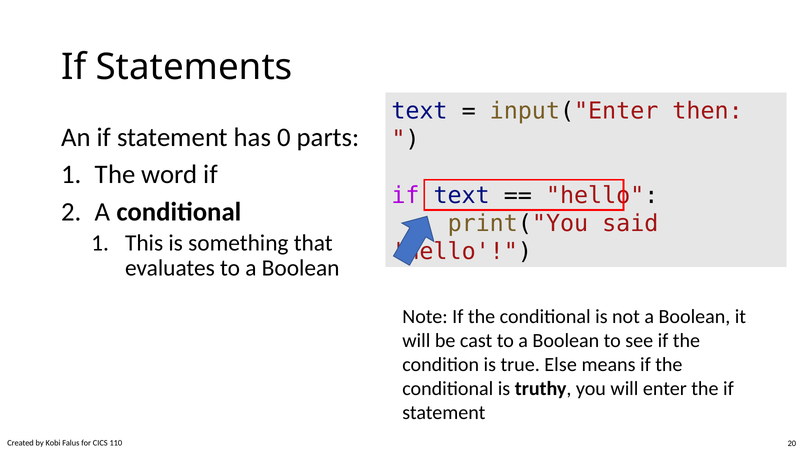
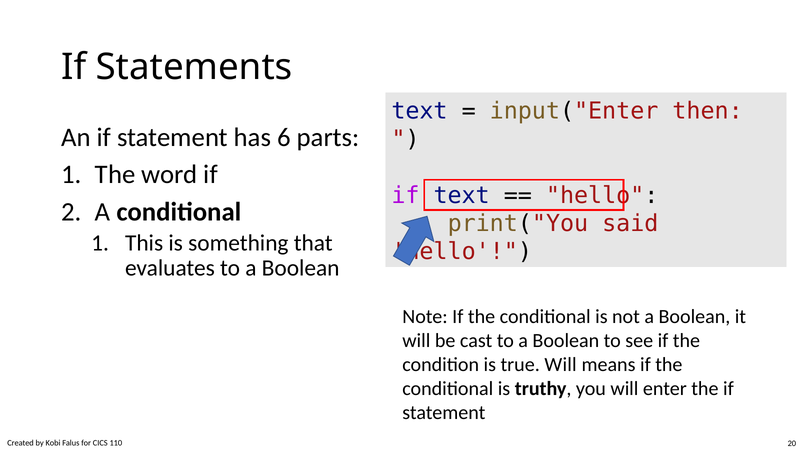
0: 0 -> 6 (284, 137)
true Else: Else -> Will (561, 365)
